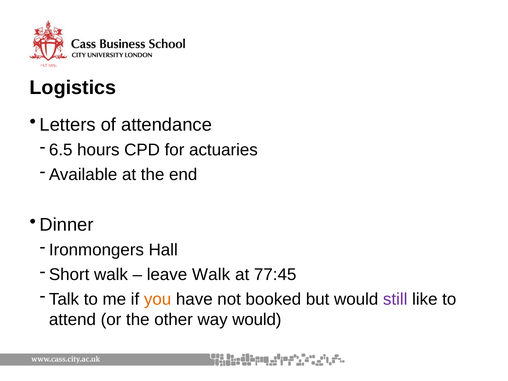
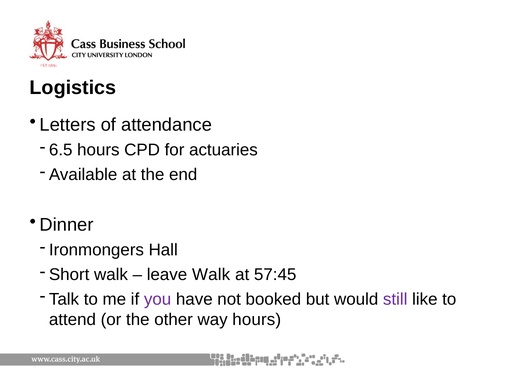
77:45: 77:45 -> 57:45 (275, 275)
you colour: orange -> purple (158, 299)
way would: would -> hours (257, 319)
